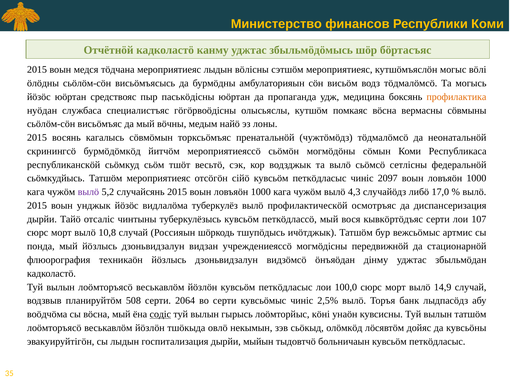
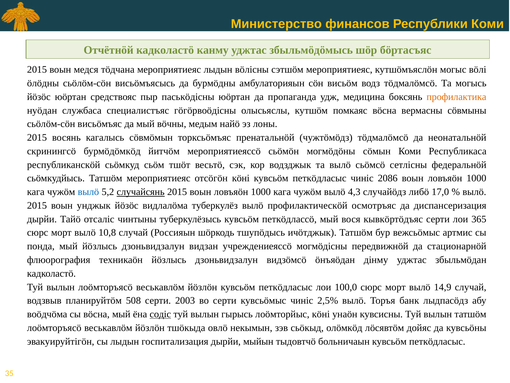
сійӧ: сійӧ -> кӧнi (241, 178)
2097: 2097 -> 2086 (388, 178)
вылӧ colour: purple -> blue (88, 192)
случайсянь underline: none -> present (141, 192)
107: 107 -> 365 (479, 219)
2064: 2064 -> 2003 (185, 300)
